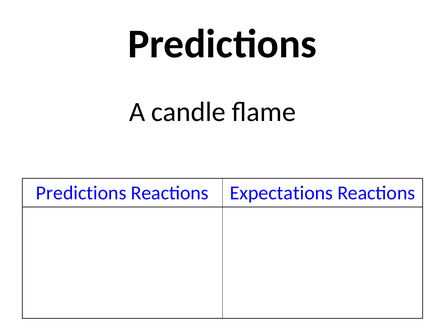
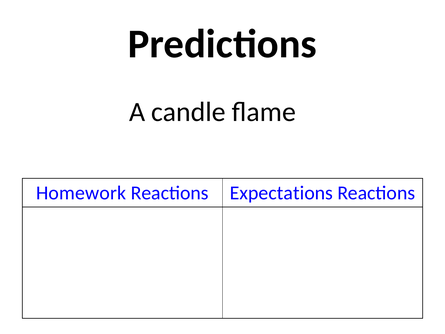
Predictions: Predictions -> Homework (81, 193)
